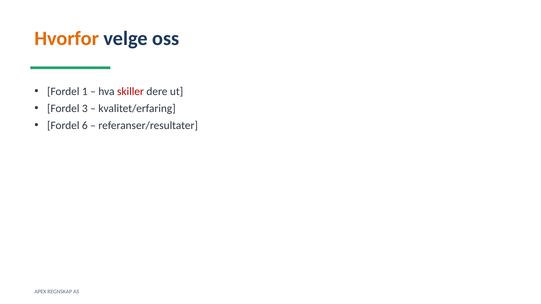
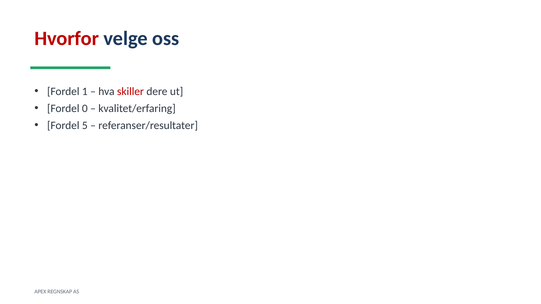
Hvorfor colour: orange -> red (67, 39)
3: 3 -> 0 (85, 109)
6: 6 -> 5 (85, 125)
